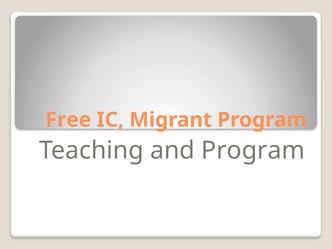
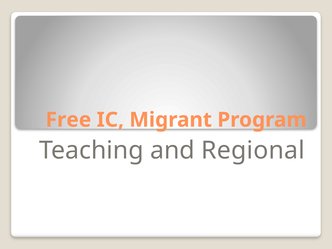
and Program: Program -> Regional (253, 150)
